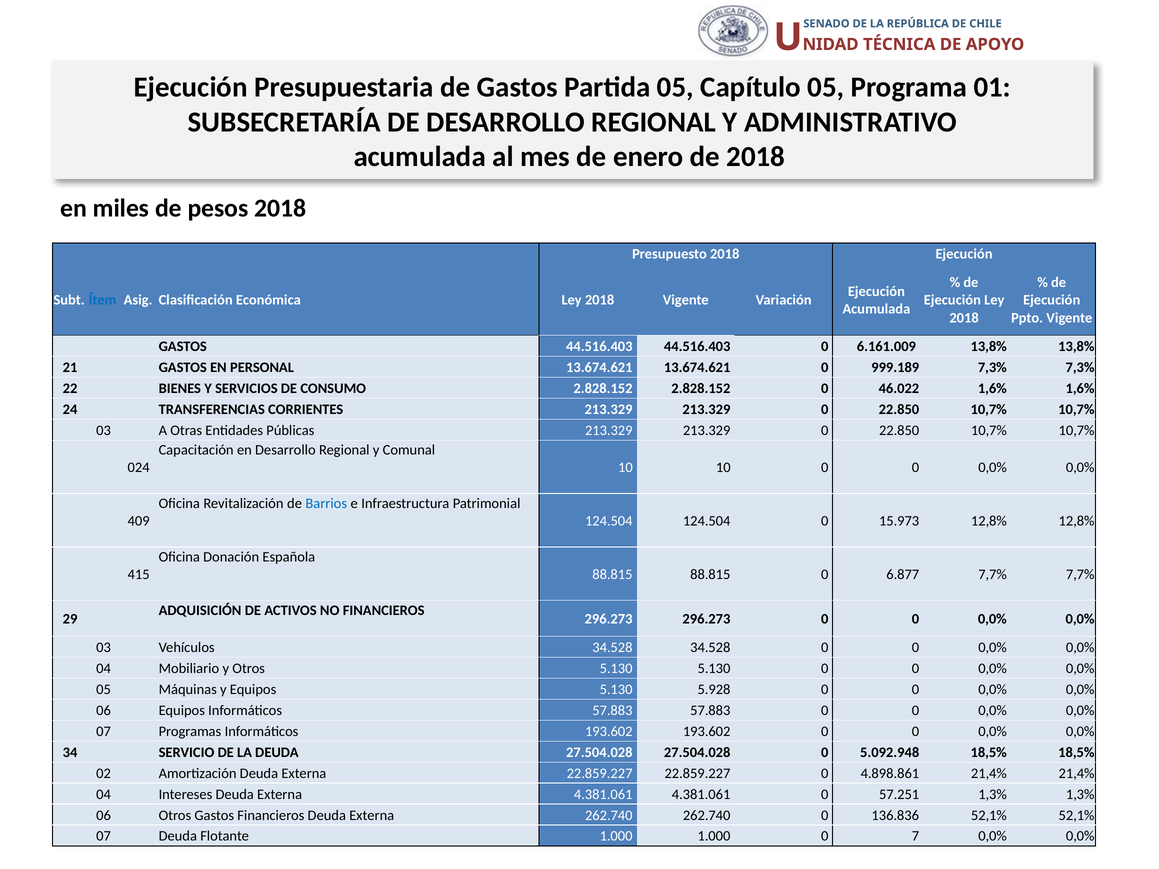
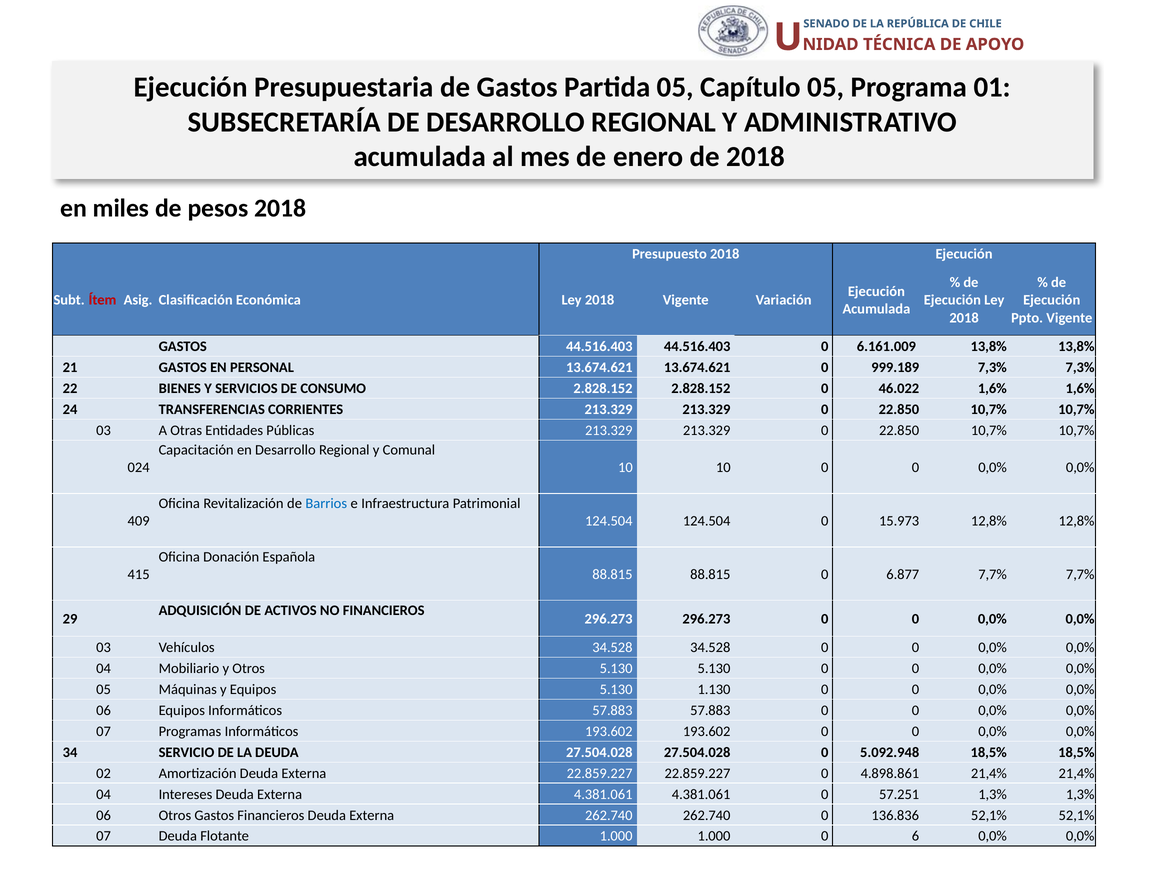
Ítem colour: blue -> red (102, 300)
5.928: 5.928 -> 1.130 (714, 690)
7: 7 -> 6 (916, 836)
